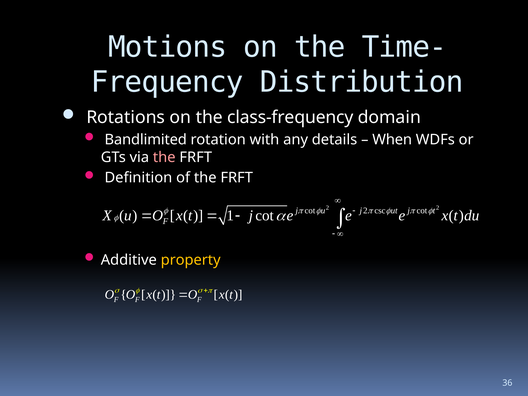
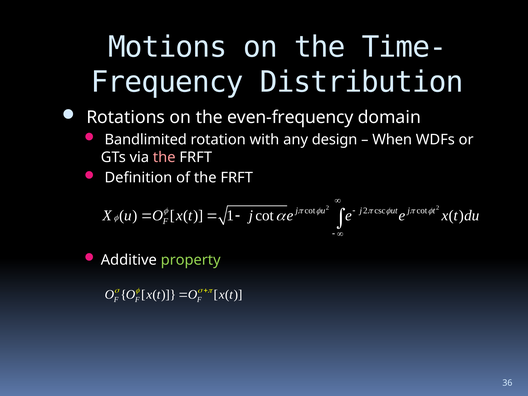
class-frequency: class-frequency -> even-frequency (290, 117)
details: details -> design (335, 140)
property colour: yellow -> light green (191, 260)
